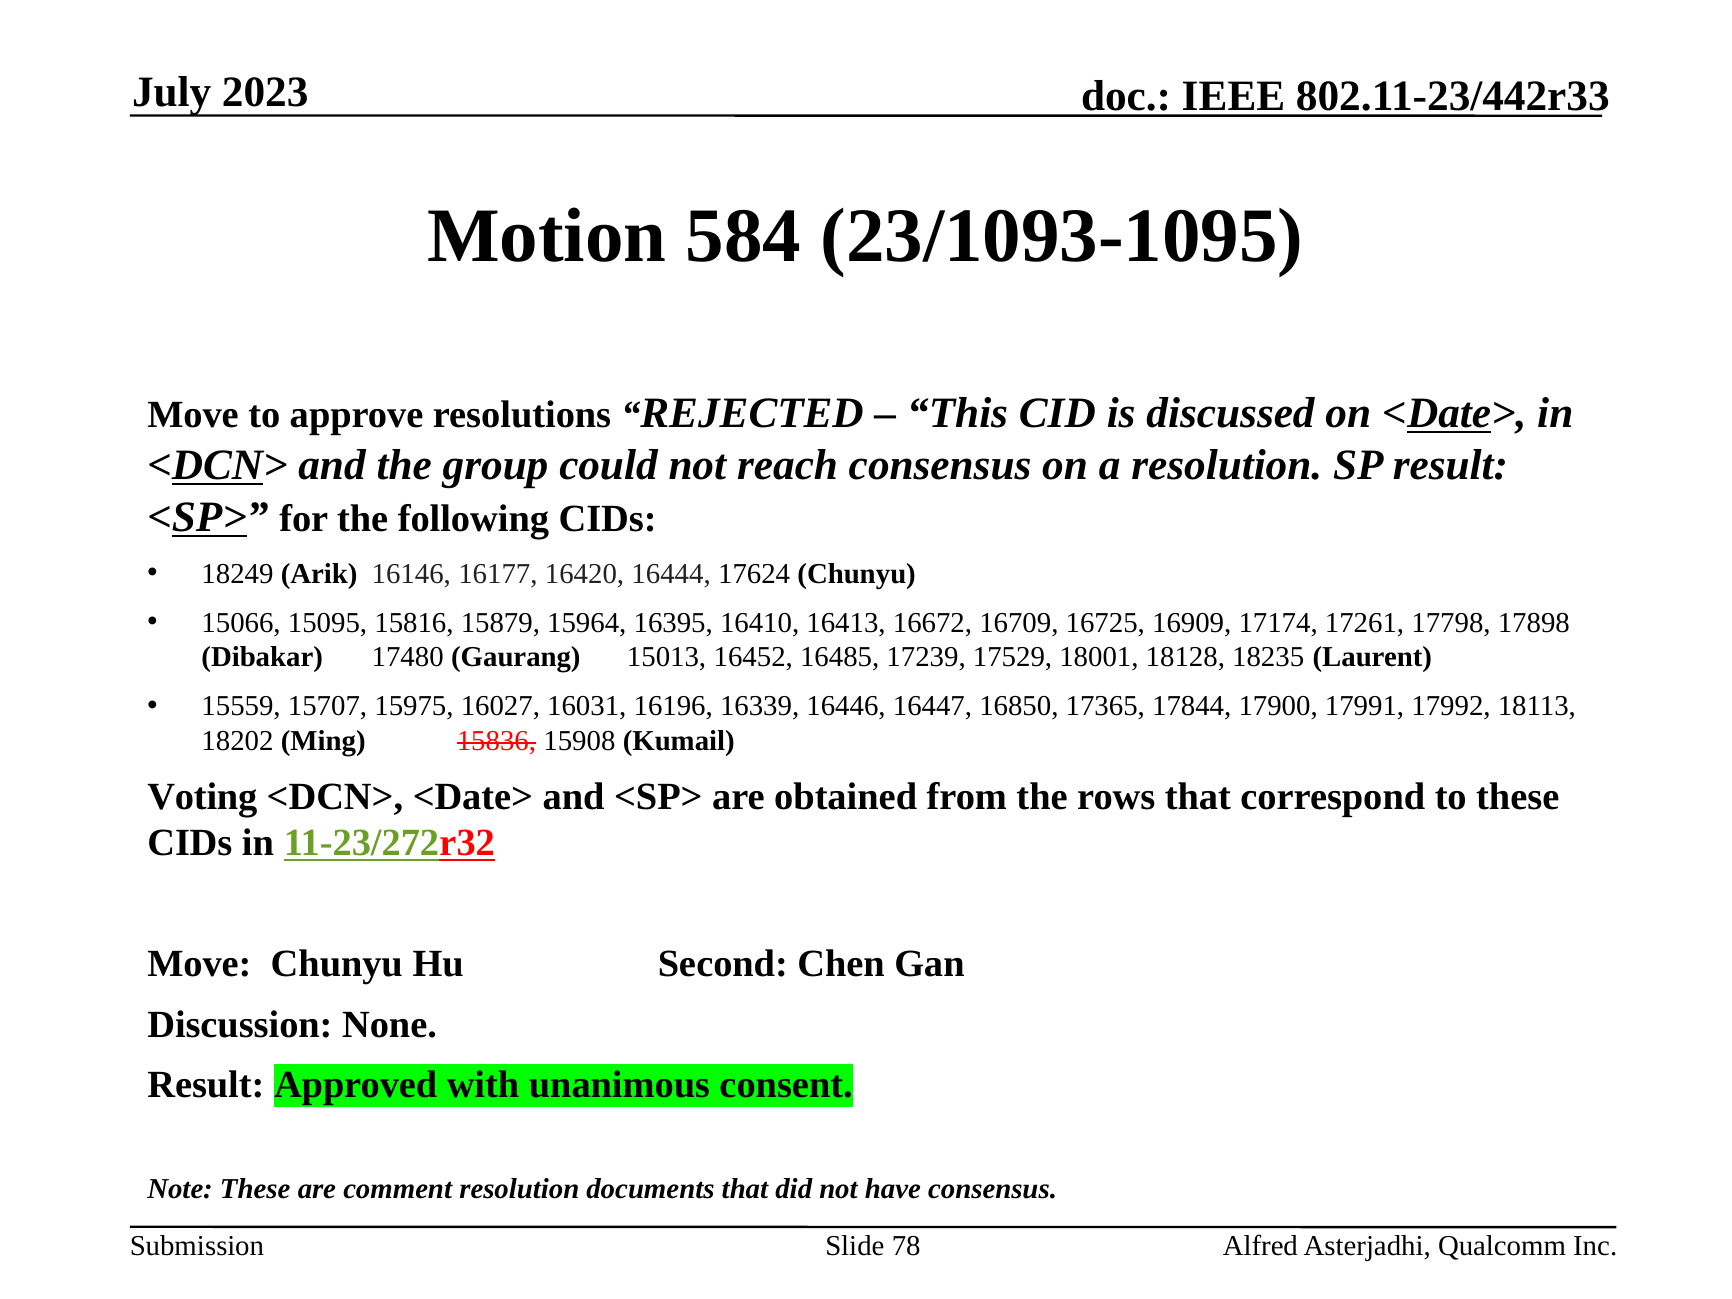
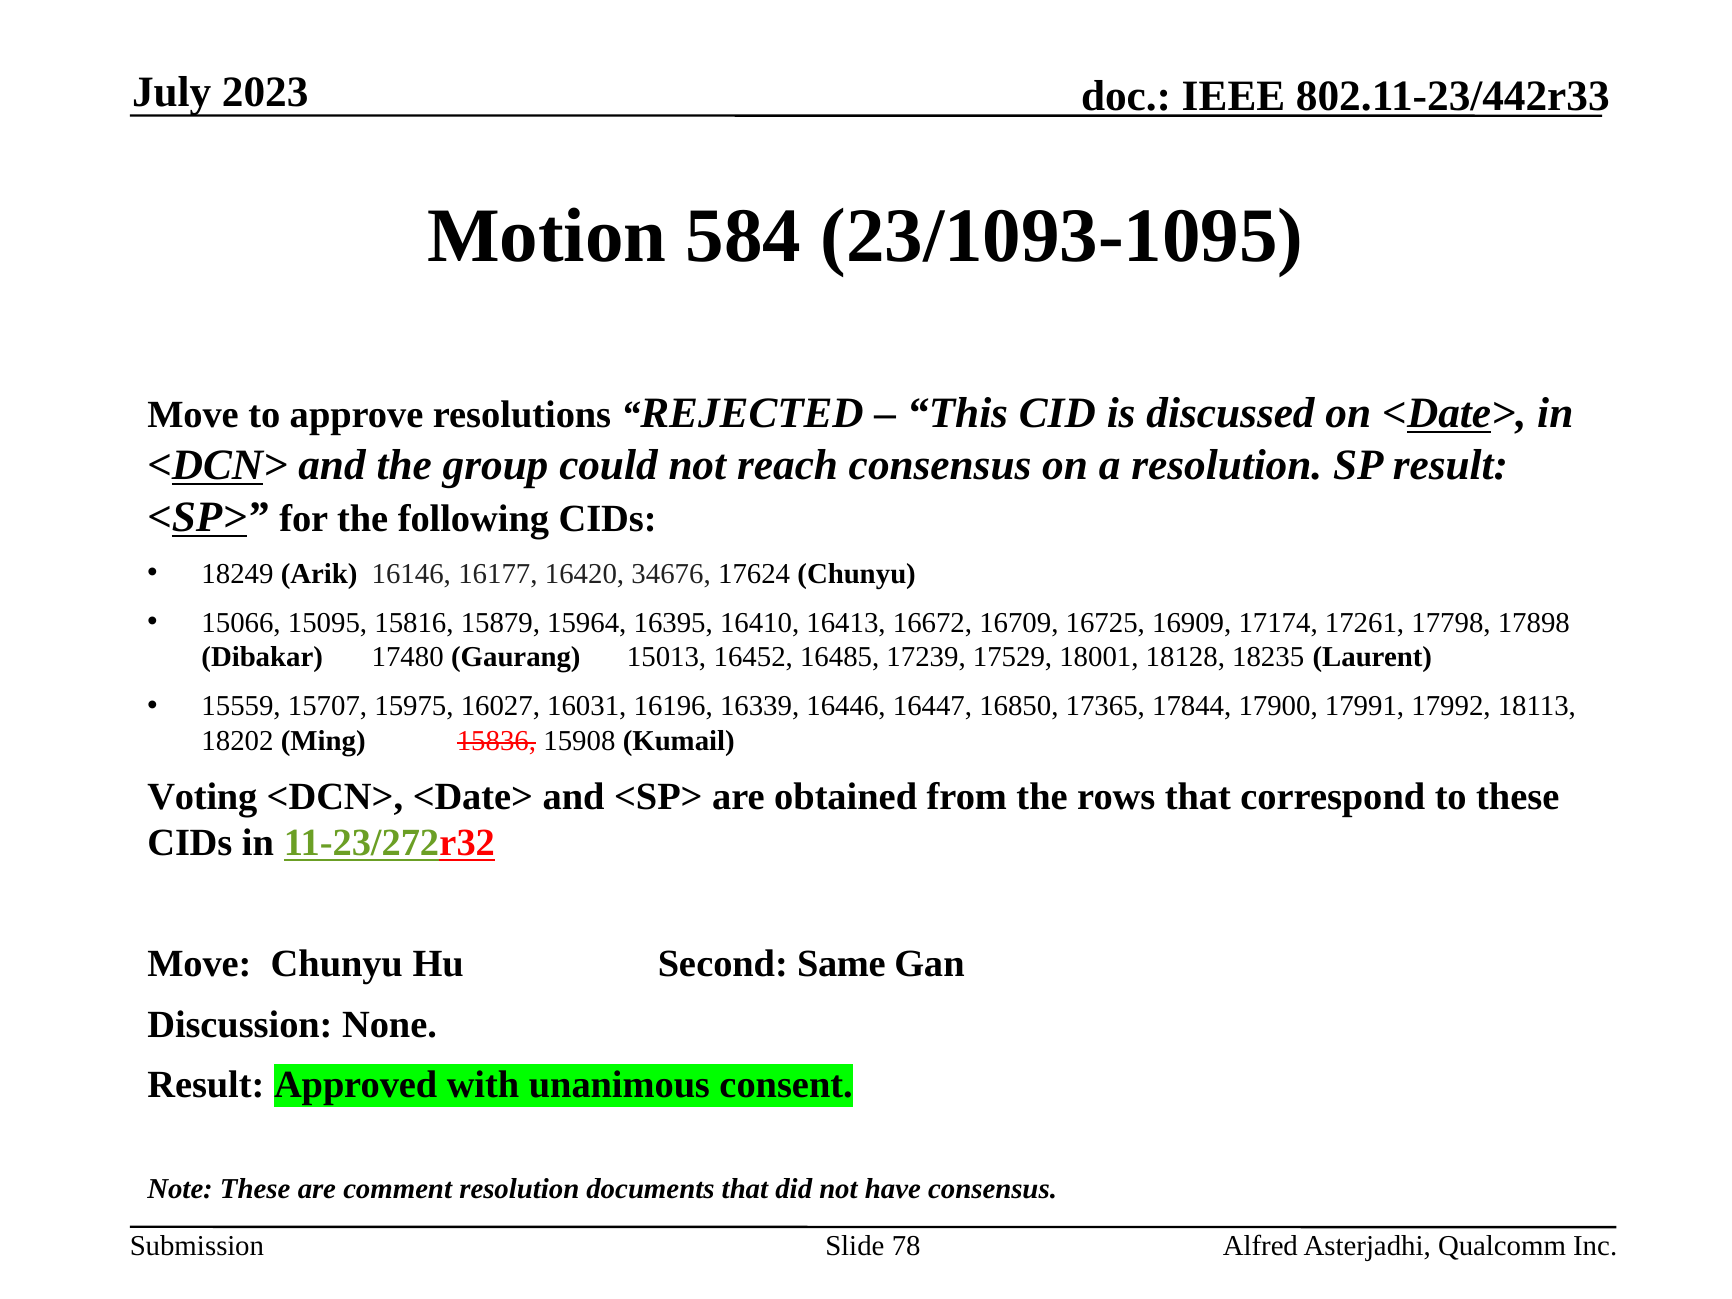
16444: 16444 -> 34676 (671, 574)
Chen: Chen -> Same (841, 964)
